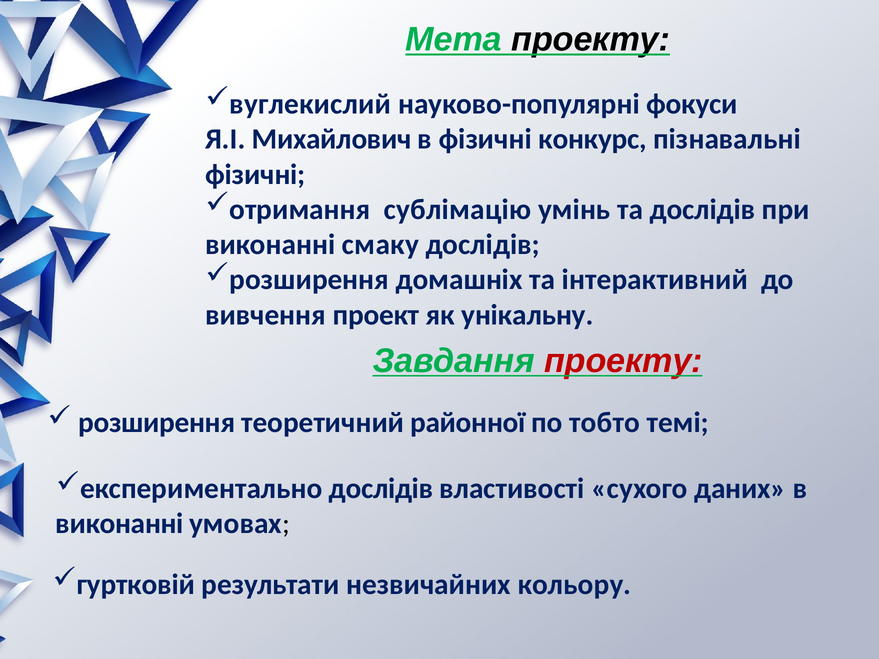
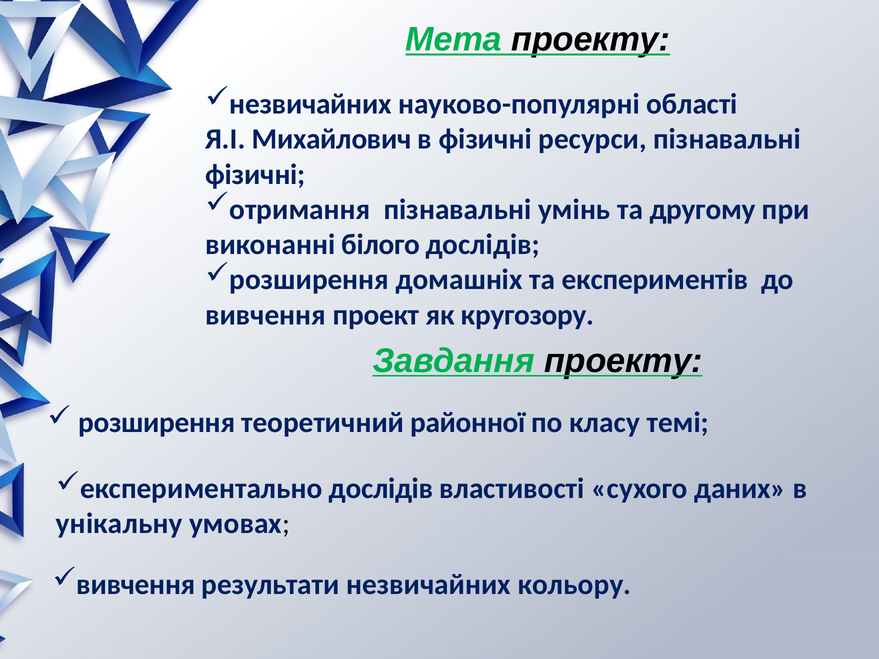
вуглекислий: вуглекислий -> незвичайних (311, 104)
фокуси: фокуси -> області (692, 104)
конкурс: конкурс -> ресурси (592, 139)
отримання сублімацію: сублімацію -> пізнавальні (458, 210)
та дослідів: дослідів -> другому (703, 210)
смаку: смаку -> білого (381, 245)
інтерактивний: інтерактивний -> експериментів (655, 280)
унікальну: унікальну -> кругозору (528, 315)
проекту colour: red -> black (623, 361)
тобто: тобто -> класу (605, 423)
виконанні: виконанні -> унікальну (119, 524)
гуртковій: гуртковій -> вивчення (136, 585)
